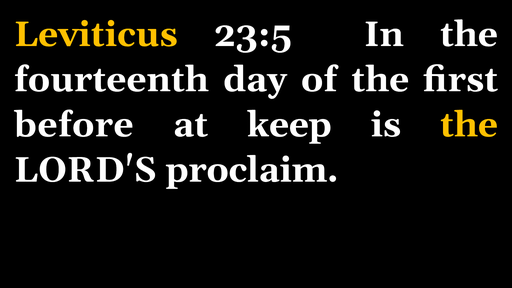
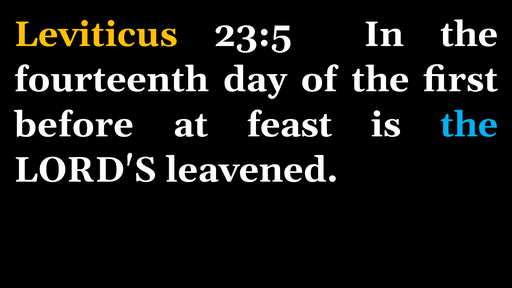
keep: keep -> feast (289, 125)
the colour: yellow -> light blue (469, 125)
proclaim: proclaim -> leavened (252, 170)
